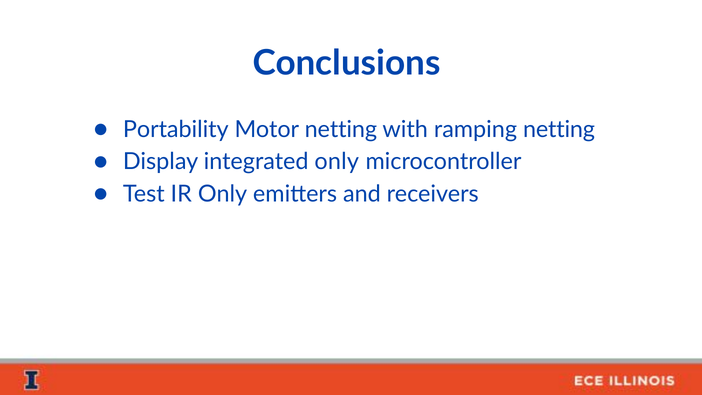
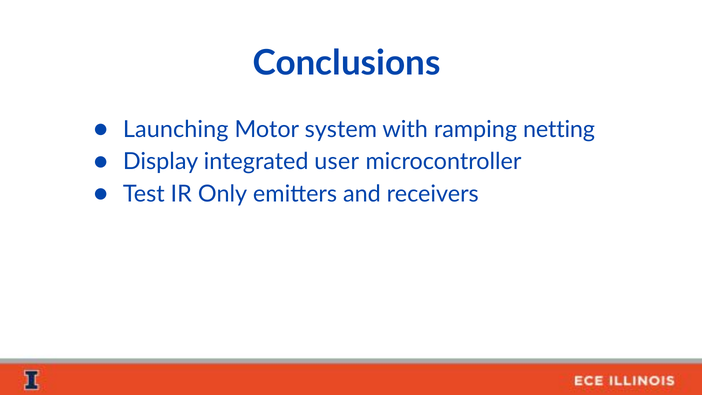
Portability: Portability -> Launching (176, 129)
Motor netting: netting -> system (341, 129)
integrated only: only -> user (337, 162)
